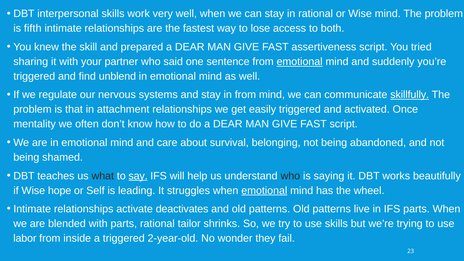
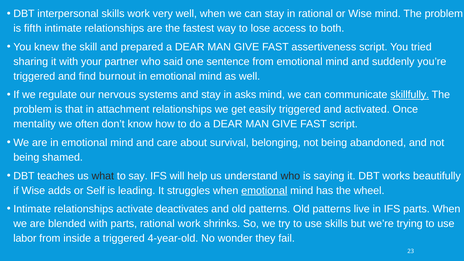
emotional underline: present -> none (300, 62)
unblend: unblend -> burnout (117, 76)
in from: from -> asks (245, 95)
say underline: present -> none (138, 176)
hope: hope -> adds (60, 191)
rational tailor: tailor -> work (189, 224)
2-year-old: 2-year-old -> 4-year-old (173, 238)
